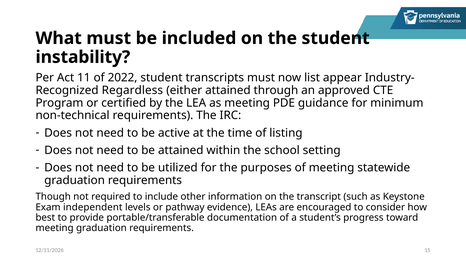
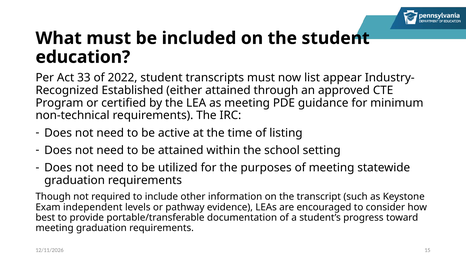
instability: instability -> education (83, 57)
11: 11 -> 33 (84, 78)
Regardless: Regardless -> Established (132, 90)
